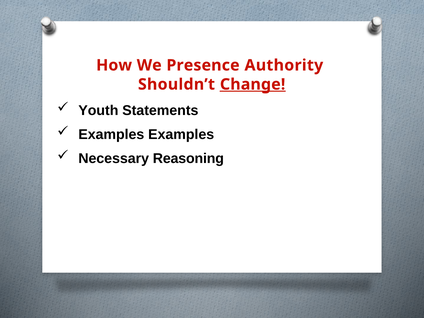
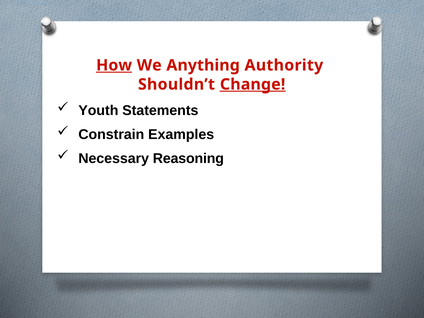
How underline: none -> present (114, 65)
Presence: Presence -> Anything (203, 65)
Examples: Examples -> Constrain (111, 135)
